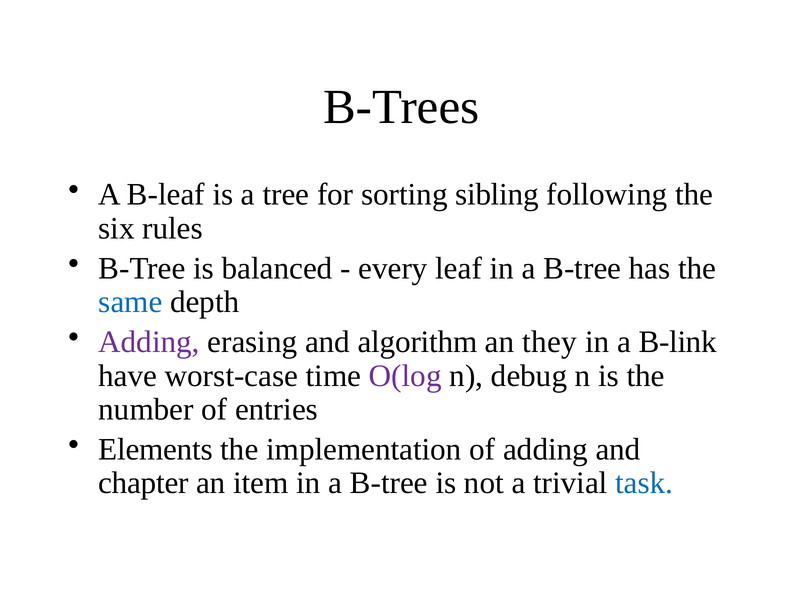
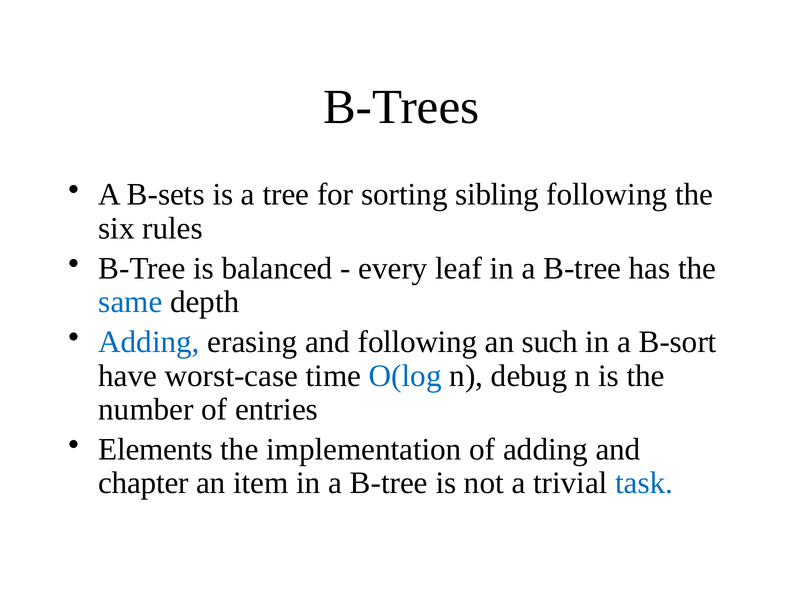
B-leaf: B-leaf -> B-sets (166, 195)
Adding colour: purple -> blue (149, 342)
and algorithm: algorithm -> following (418, 342)
they: they -> such (550, 342)
B-link: B-link -> B-sort (678, 342)
O(log colour: purple -> blue (405, 376)
